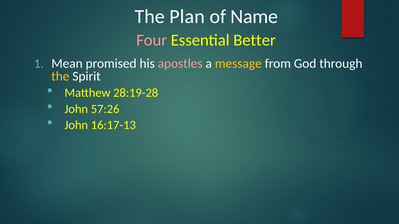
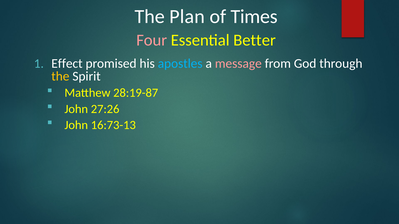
Name: Name -> Times (254, 17)
Mean: Mean -> Effect (67, 64)
apostles colour: pink -> light blue (180, 64)
message colour: yellow -> pink (238, 64)
28:19-28: 28:19-28 -> 28:19-87 (136, 93)
57:26: 57:26 -> 27:26 (105, 109)
16:17-13: 16:17-13 -> 16:73-13 (113, 125)
